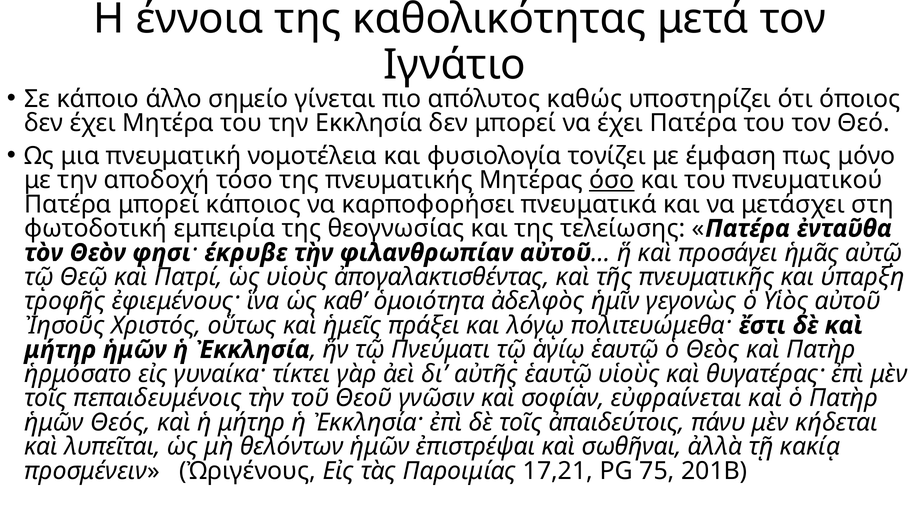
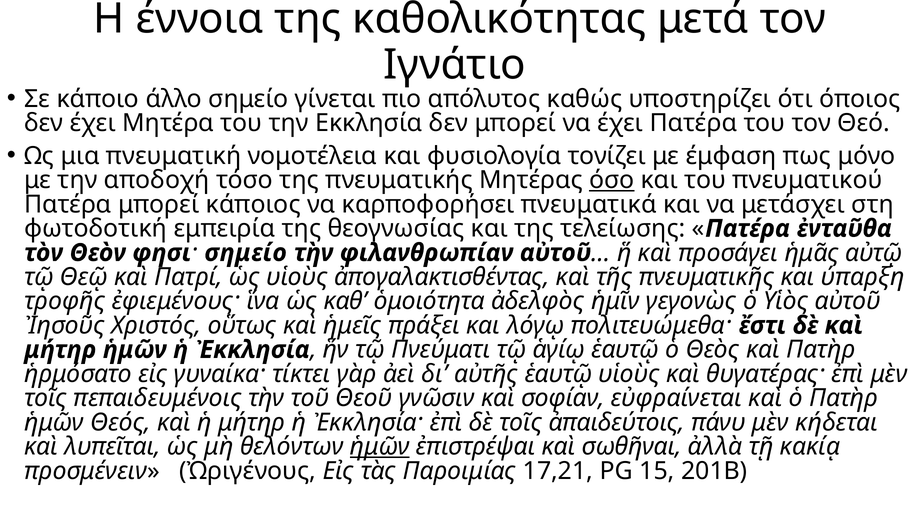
έκρυβε: έκρυβε -> σημείο (246, 253)
ἡμῶν underline: none -> present (380, 446)
75: 75 -> 15 (657, 470)
